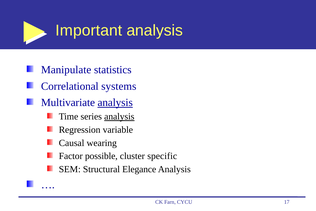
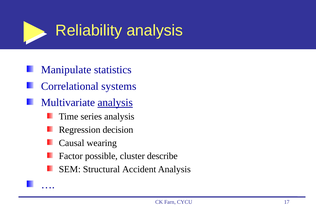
Important: Important -> Reliability (89, 30)
analysis underline: present -> none (119, 116)
variable: variable -> decision (118, 129)
specific: specific -> describe (162, 156)
Elegance: Elegance -> Accident (139, 169)
